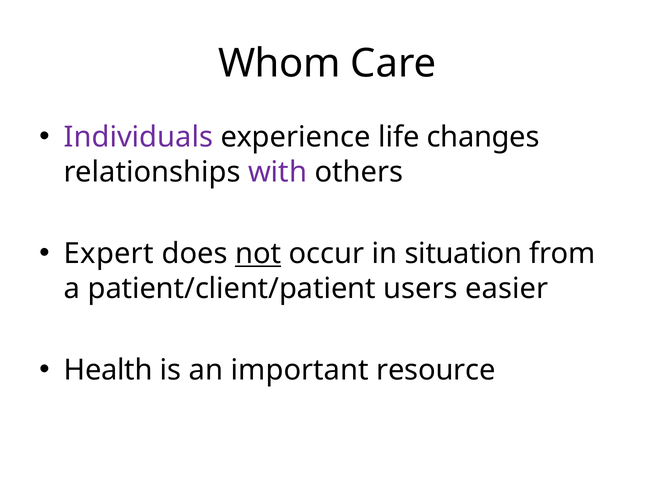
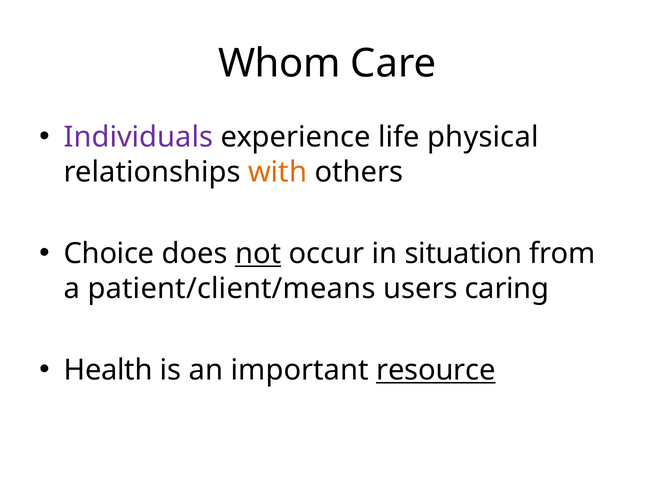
changes: changes -> physical (483, 137)
with colour: purple -> orange (278, 172)
Expert: Expert -> Choice (109, 254)
patient/client/patient: patient/client/patient -> patient/client/means (232, 289)
easier: easier -> caring (507, 289)
resource underline: none -> present (436, 370)
